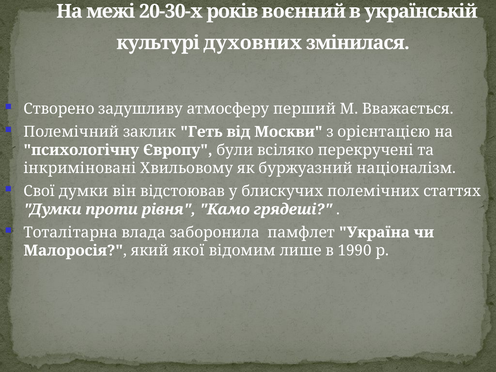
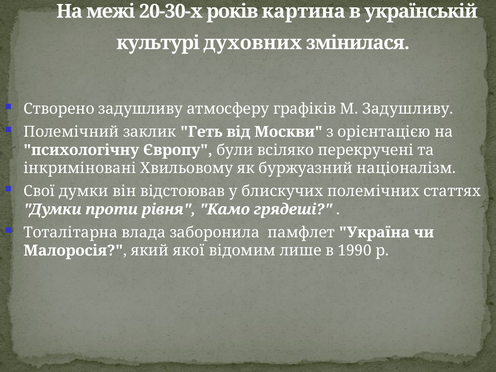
воєнний: воєнний -> картина (304, 11)
перший: перший -> графіків (305, 109)
М Вважається: Вважається -> Задушливу (408, 109)
